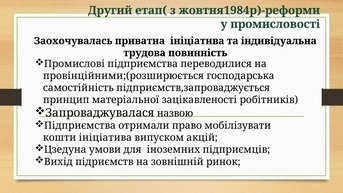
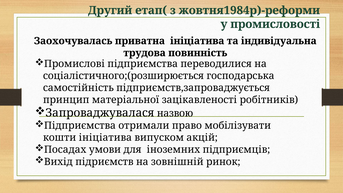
провінційними;(розширюється: провінційними;(розширюється -> соціалістичного;(розширюється (123, 76)
Цзедуна: Цзедуна -> Посадах (65, 150)
